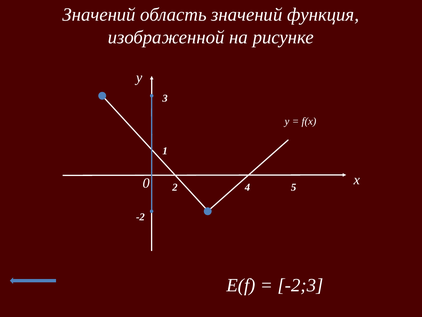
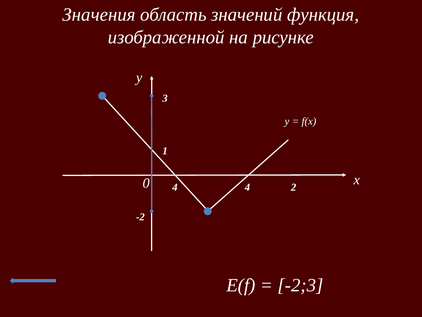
Значений: Значений -> Значения (99, 15)
0 2: 2 -> 4 (175, 187)
5: 5 -> 2 (294, 187)
